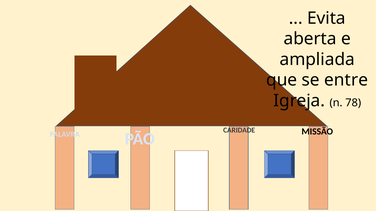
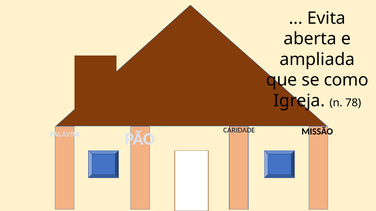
entre: entre -> como (346, 80)
